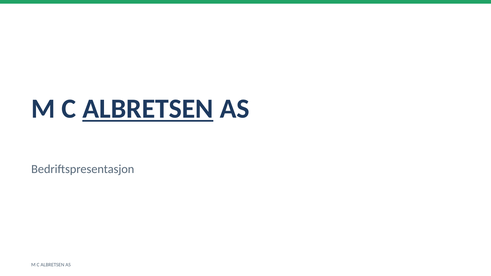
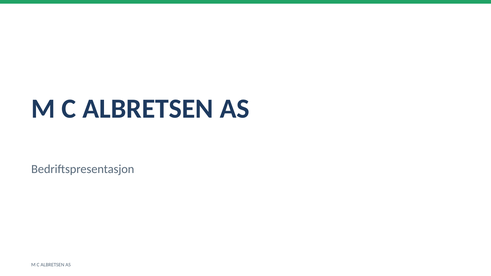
ALBRETSEN underline: present -> none (148, 109)
